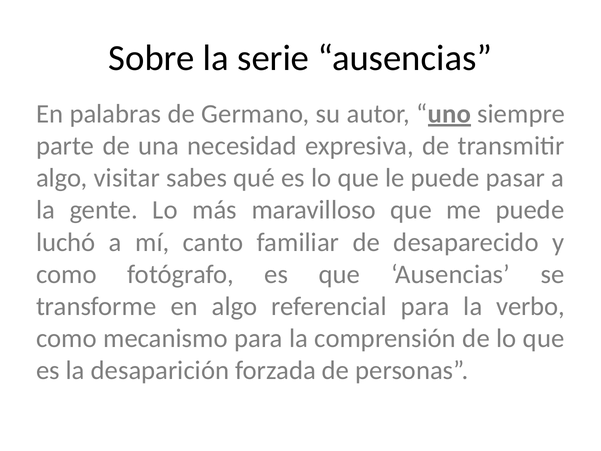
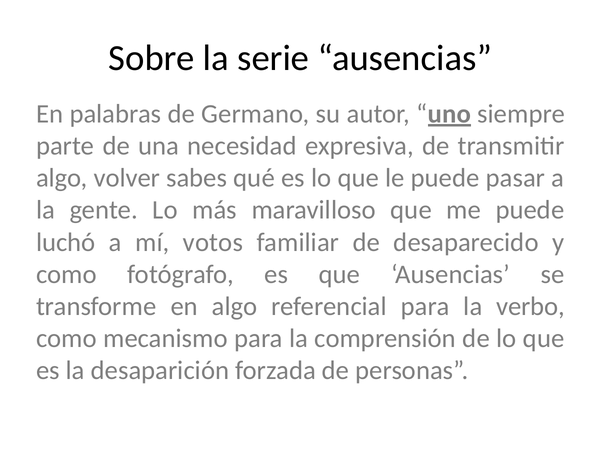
visitar: visitar -> volver (127, 178)
canto: canto -> votos (213, 242)
